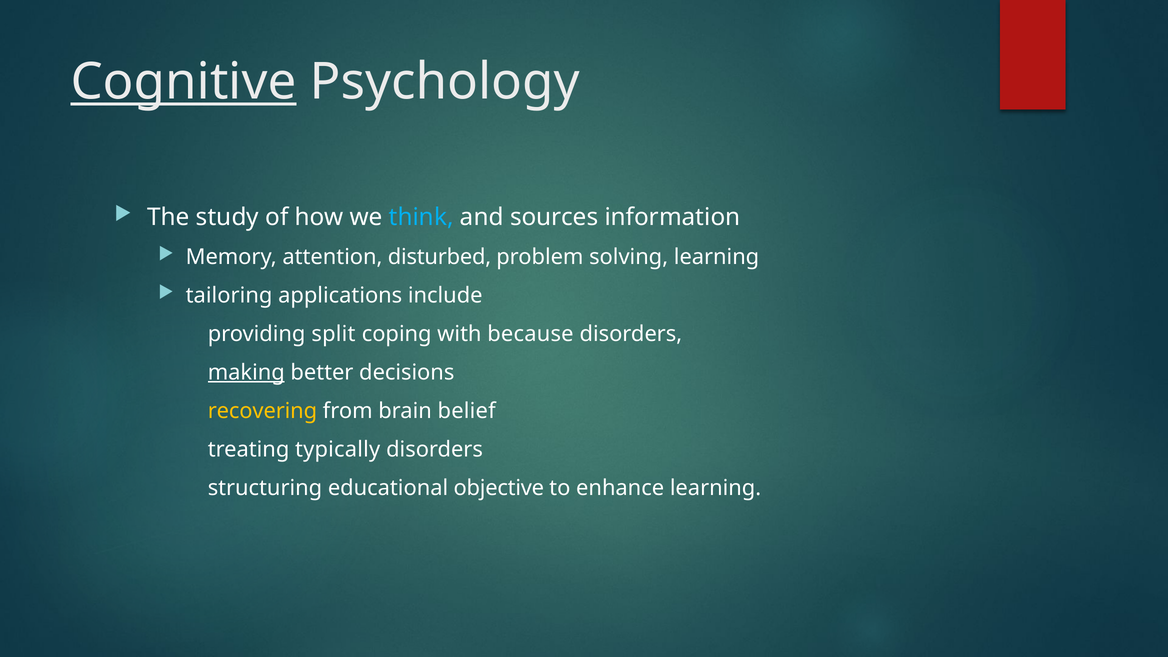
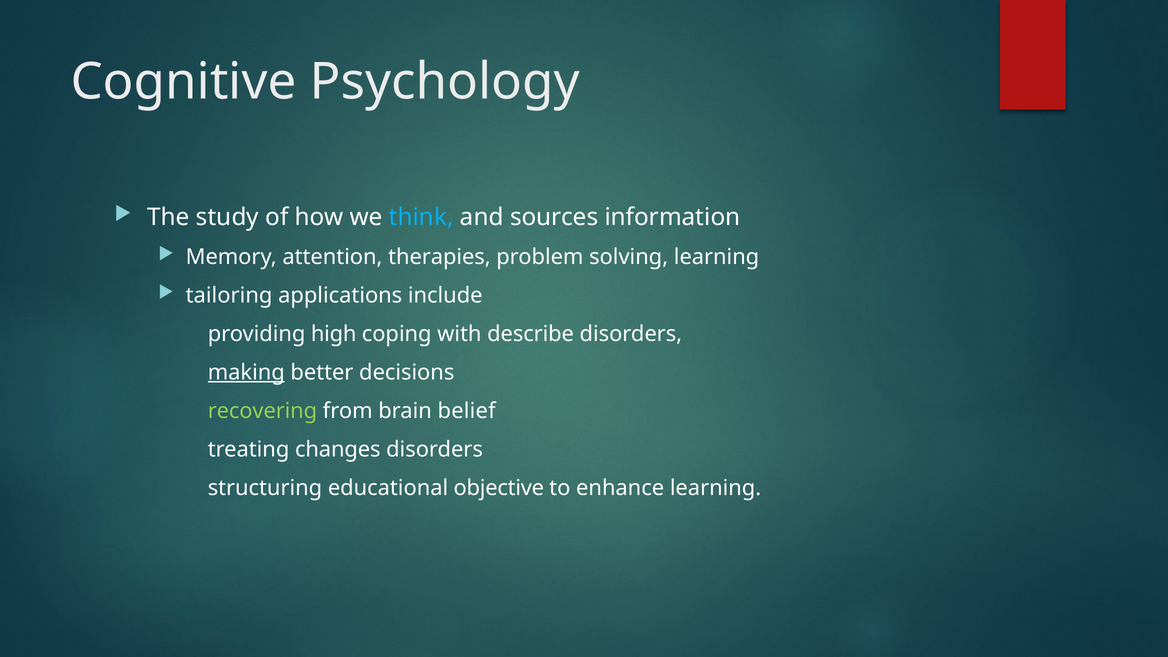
Cognitive underline: present -> none (184, 82)
disturbed: disturbed -> therapies (439, 257)
split: split -> high (334, 334)
because: because -> describe (531, 334)
recovering colour: yellow -> light green (262, 411)
typically: typically -> changes (338, 449)
